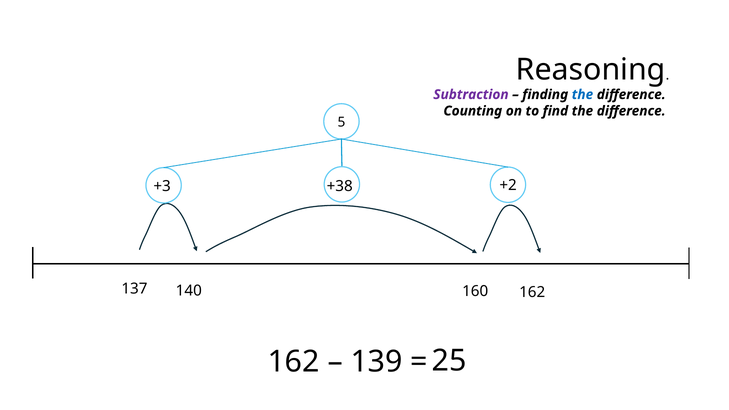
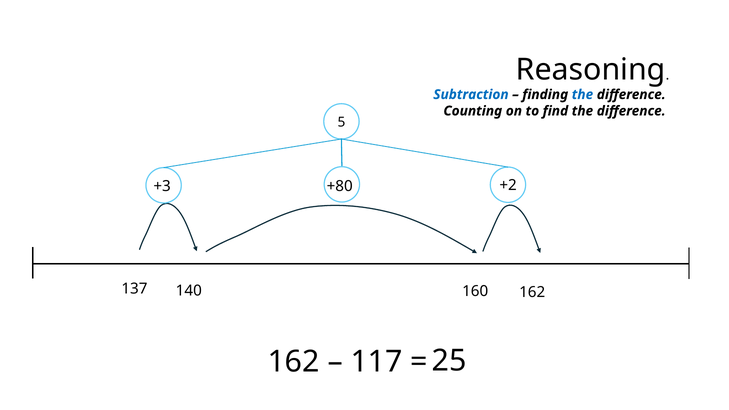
Subtraction colour: purple -> blue (471, 95)
+38: +38 -> +80 (340, 186)
139: 139 -> 117 (377, 362)
